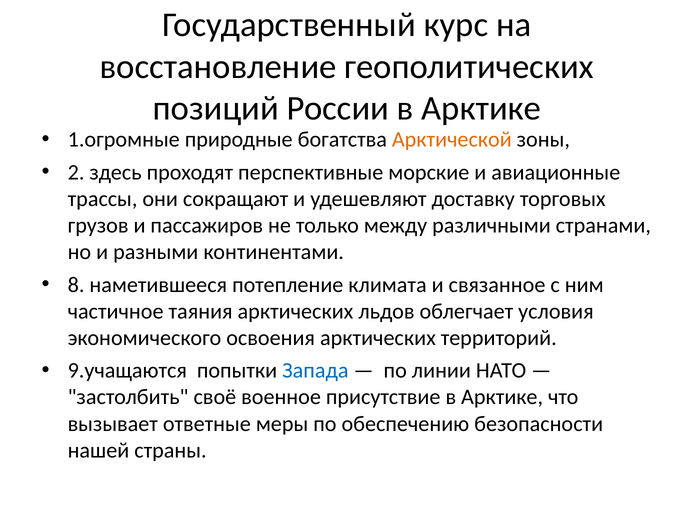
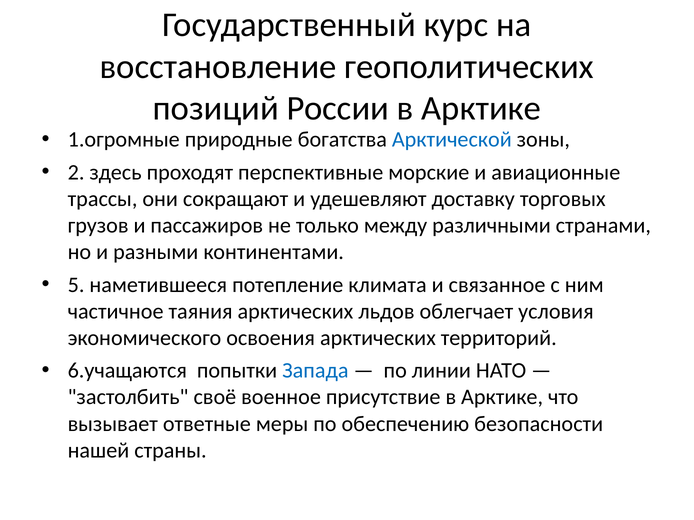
Арктической colour: orange -> blue (452, 140)
8: 8 -> 5 (76, 285)
9.учащаются: 9.учащаются -> 6.учащаются (127, 371)
